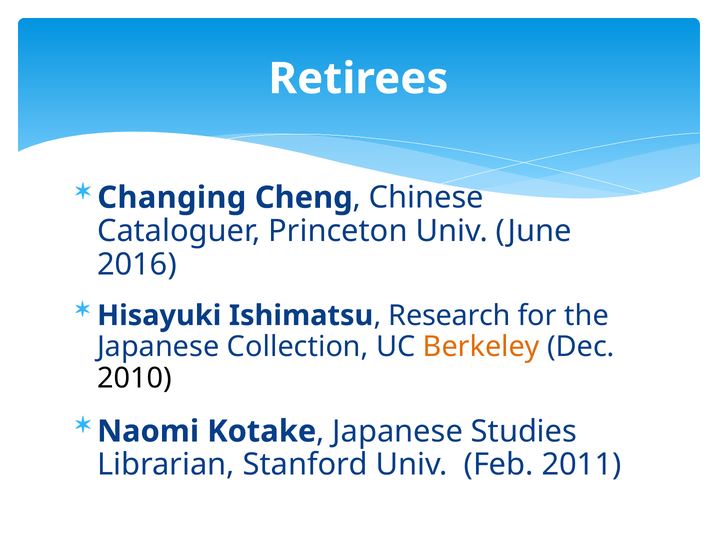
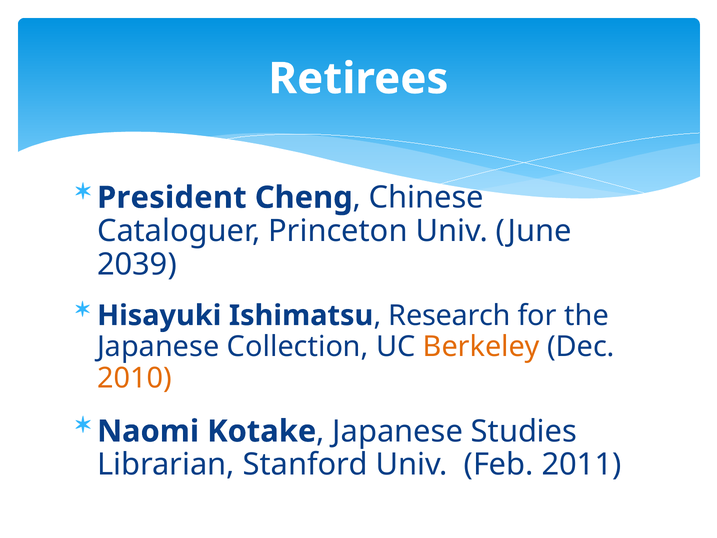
Changing: Changing -> President (172, 198)
2016: 2016 -> 2039 (137, 264)
2010 colour: black -> orange (134, 378)
